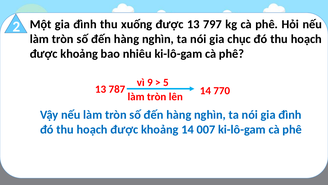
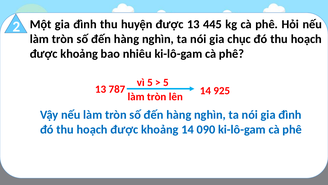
xuống: xuống -> huyện (137, 24)
797: 797 -> 445 (212, 24)
vì 9: 9 -> 5 (150, 82)
770: 770 -> 925 (222, 90)
007: 007 -> 090 (206, 129)
